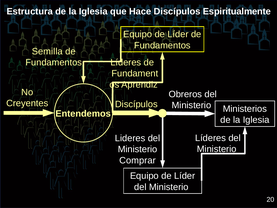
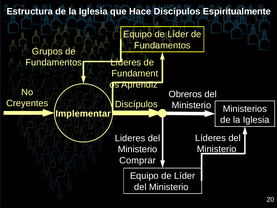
Semilla: Semilla -> Grupos (47, 51)
Entendemos: Entendemos -> Implementar (83, 114)
